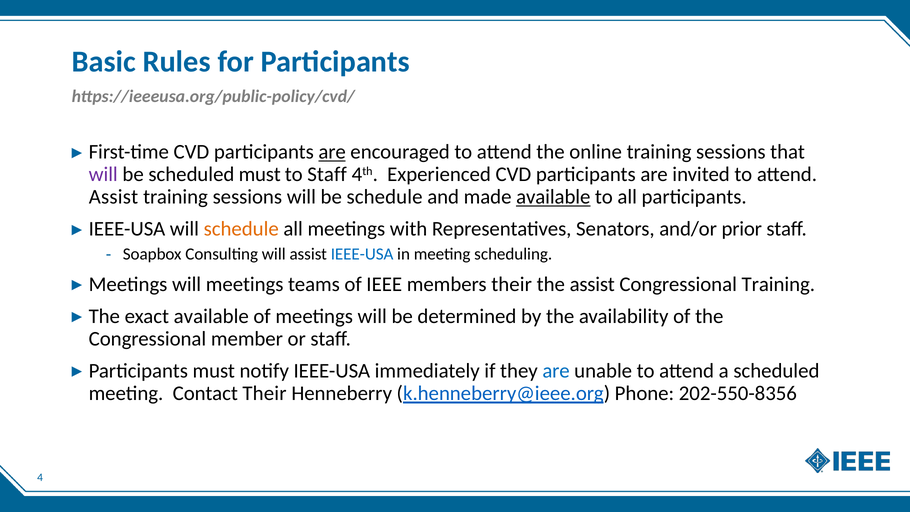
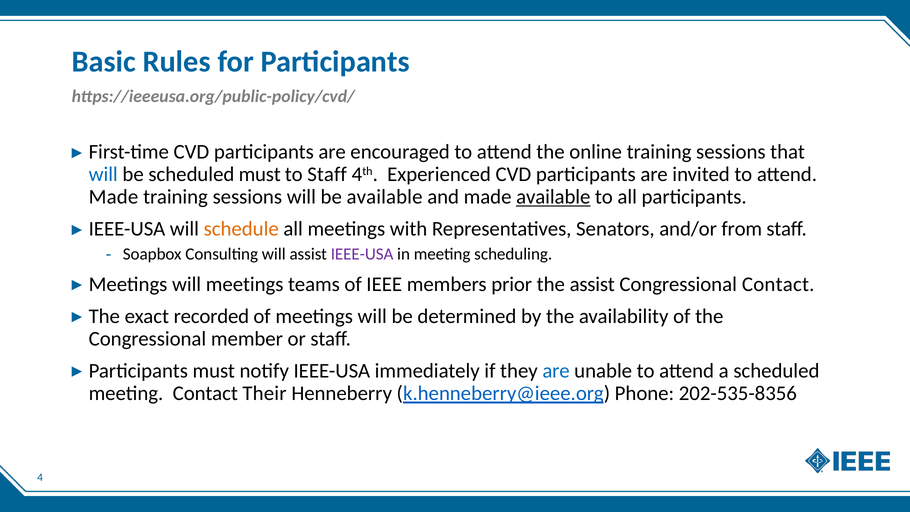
are underline: present -> none (332, 152)
will colour: purple -> blue (103, 174)
Assist: Assist -> Made (114, 197)
be schedule: schedule -> available (385, 197)
prior: prior -> from (742, 229)
IEEE-USA colour: blue -> purple (362, 254)
members their: their -> prior (512, 284)
Congressional Training: Training -> Contact (778, 284)
exact available: available -> recorded (211, 316)
202-550-8356: 202-550-8356 -> 202-535-8356 (738, 393)
